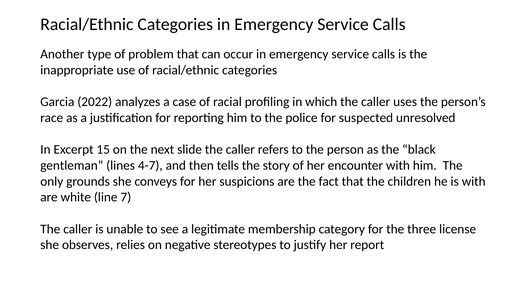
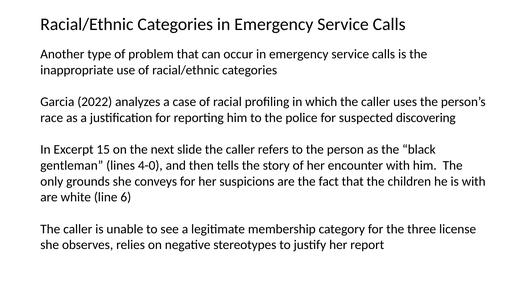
unresolved: unresolved -> discovering (426, 118)
4-7: 4-7 -> 4-0 (150, 165)
7: 7 -> 6 (126, 197)
